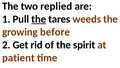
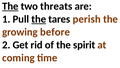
The underline: none -> present (10, 6)
replied: replied -> threats (56, 6)
weeds: weeds -> perish (87, 19)
patient: patient -> coming (18, 57)
